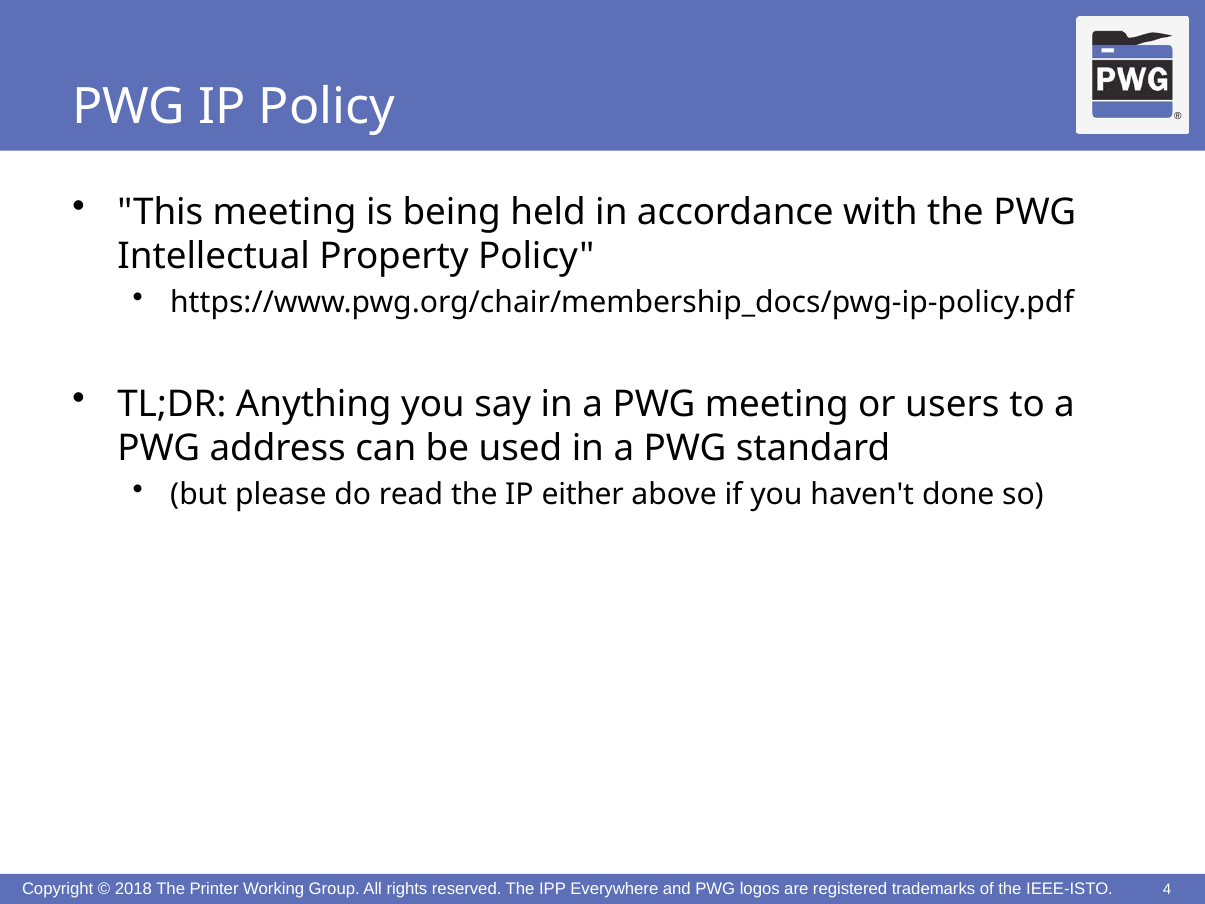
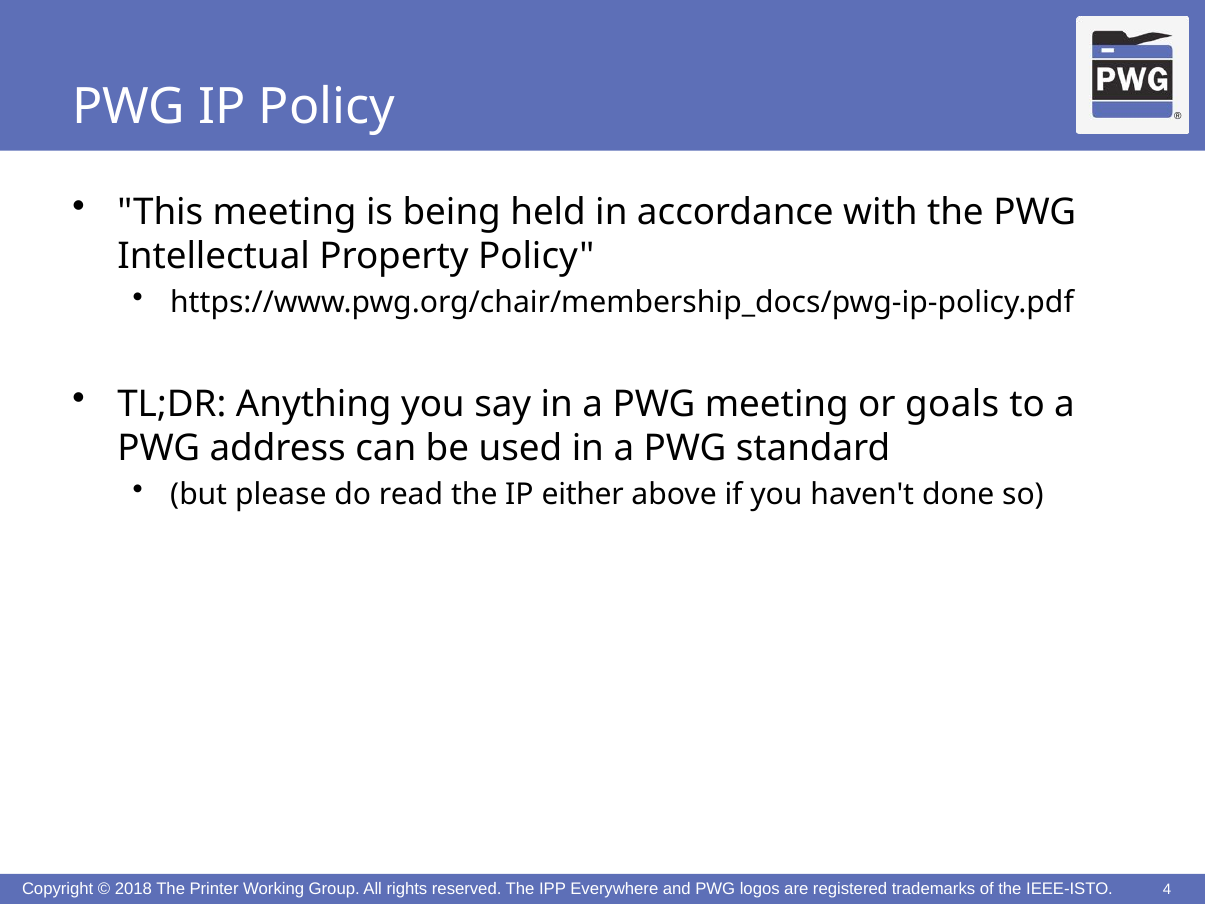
users: users -> goals (952, 404)
